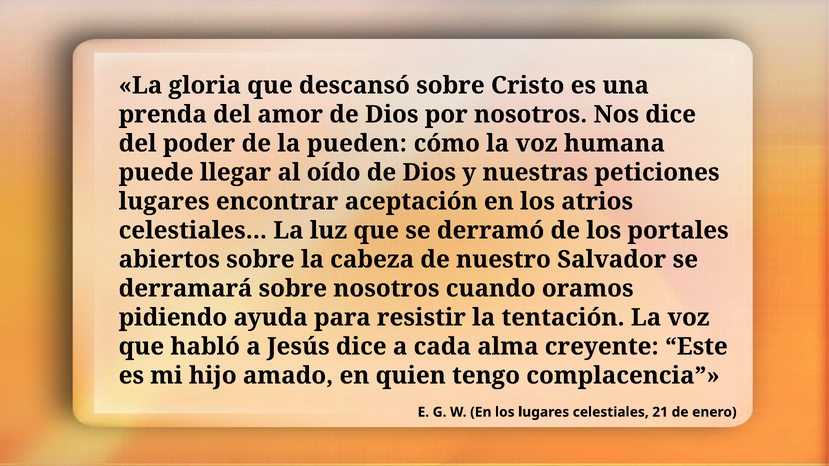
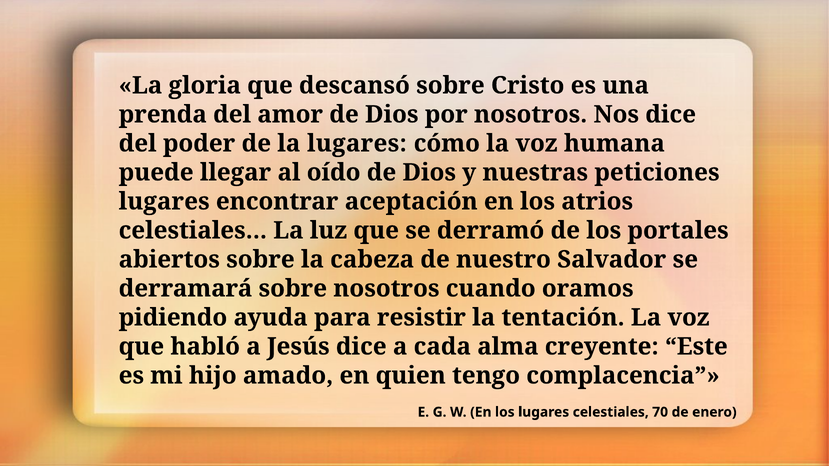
la pueden: pueden -> lugares (357, 144)
21: 21 -> 70 (660, 412)
